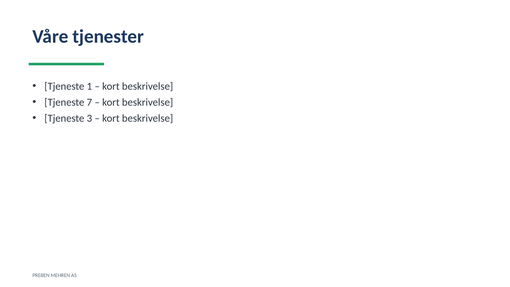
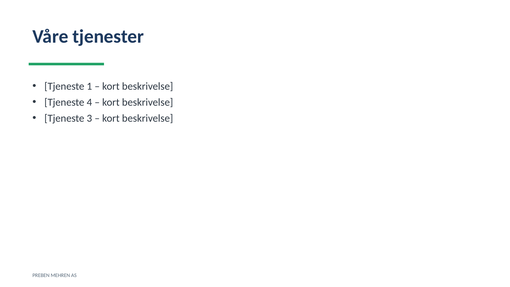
7: 7 -> 4 (89, 102)
